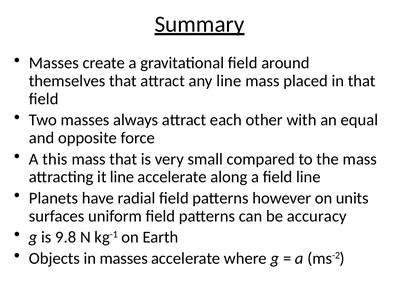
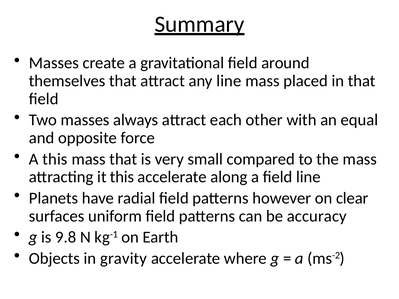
it line: line -> this (122, 177)
units: units -> clear (352, 198)
in masses: masses -> gravity (124, 258)
